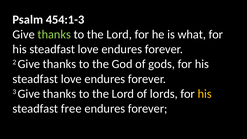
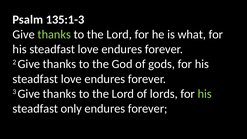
454:1-3: 454:1-3 -> 135:1-3 (65, 20)
his colour: yellow -> light green (205, 94)
free: free -> only (71, 109)
